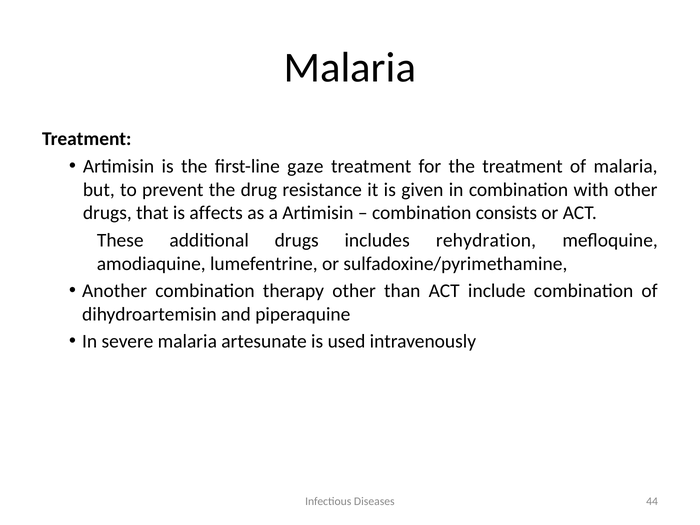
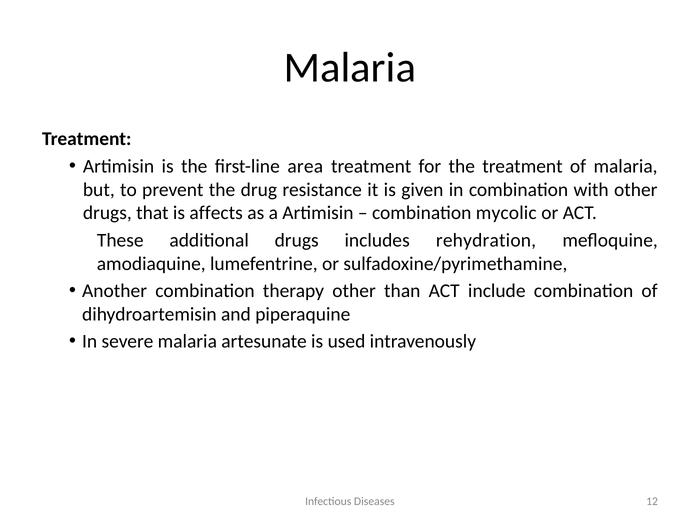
gaze: gaze -> area (305, 166)
consists: consists -> mycolic (506, 213)
44: 44 -> 12 (652, 501)
